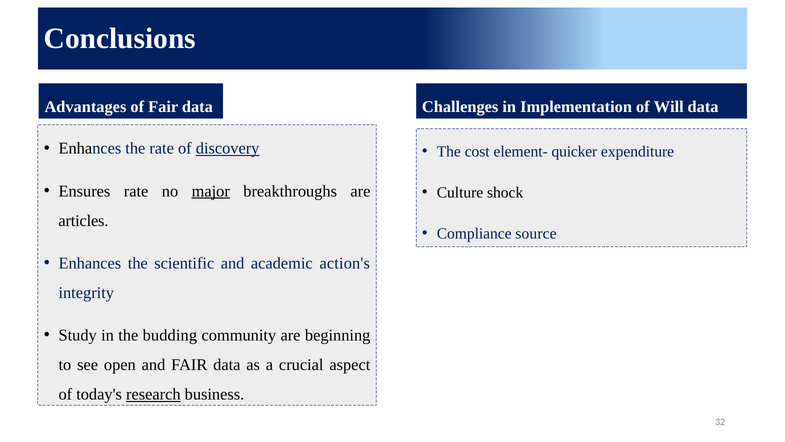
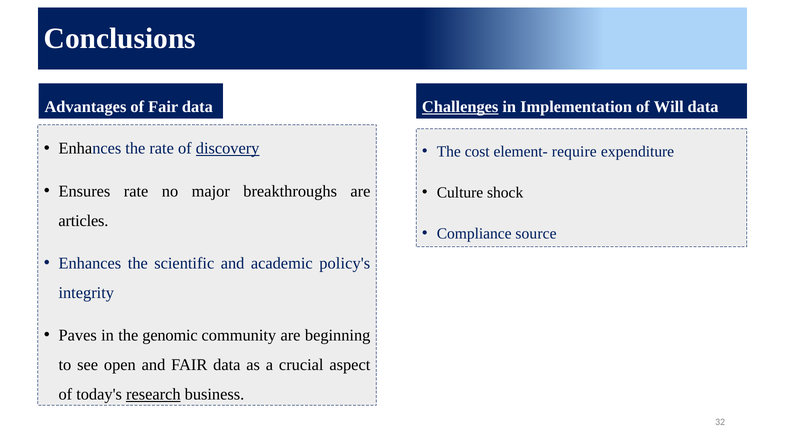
Challenges underline: none -> present (460, 107)
quicker: quicker -> require (574, 151)
major underline: present -> none (211, 191)
action's: action's -> policy's (345, 263)
Study: Study -> Paves (78, 335)
budding: budding -> genomic (170, 335)
